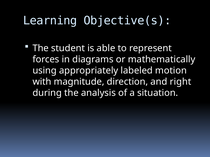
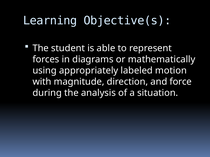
right: right -> force (181, 82)
